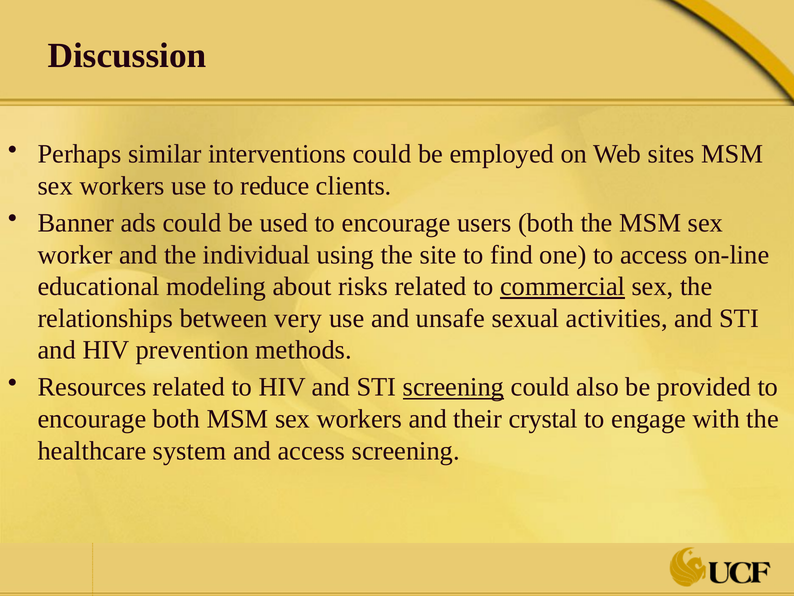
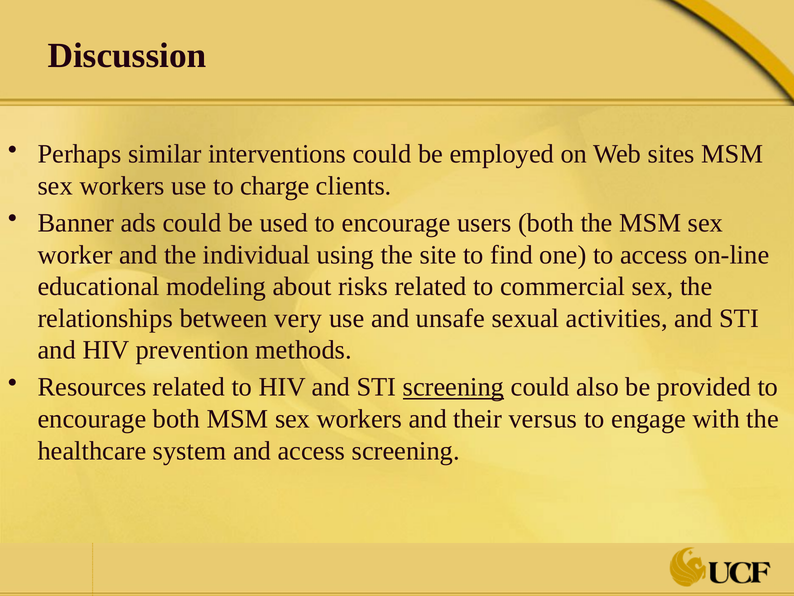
reduce: reduce -> charge (275, 186)
commercial underline: present -> none (563, 286)
crystal: crystal -> versus (543, 419)
